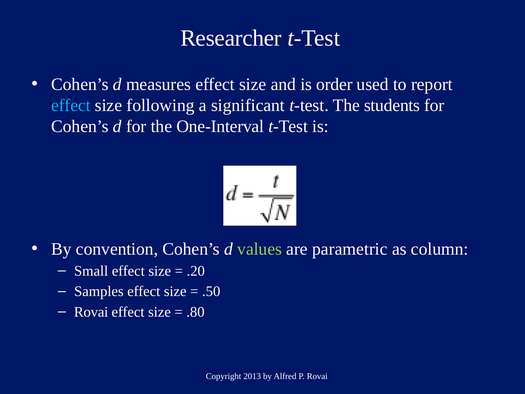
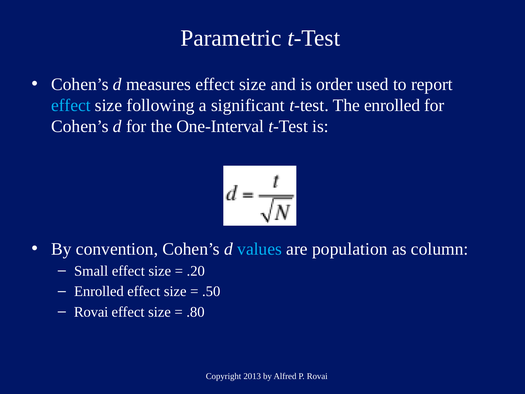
Researcher: Researcher -> Parametric (231, 38)
The students: students -> enrolled (392, 105)
values colour: light green -> light blue (260, 249)
parametric: parametric -> population (350, 249)
Samples: Samples -> Enrolled (99, 291)
